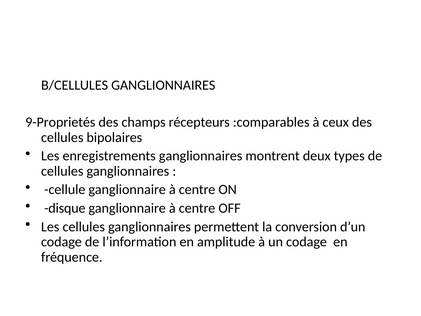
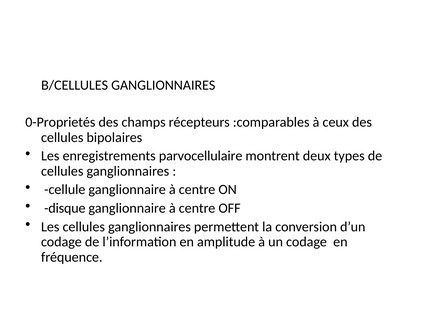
9-Proprietés: 9-Proprietés -> 0-Proprietés (60, 122)
enregistrements ganglionnaires: ganglionnaires -> parvocellulaire (201, 156)
